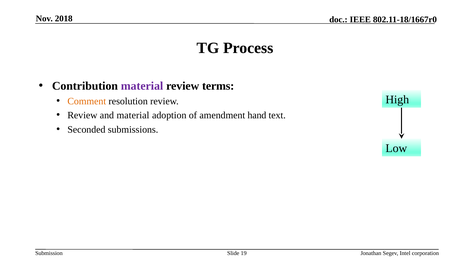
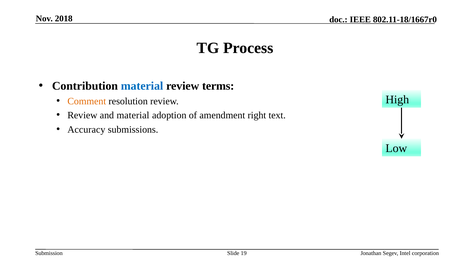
material colour: purple -> blue (142, 86)
hand: hand -> right (257, 115)
Seconded: Seconded -> Accuracy (86, 130)
